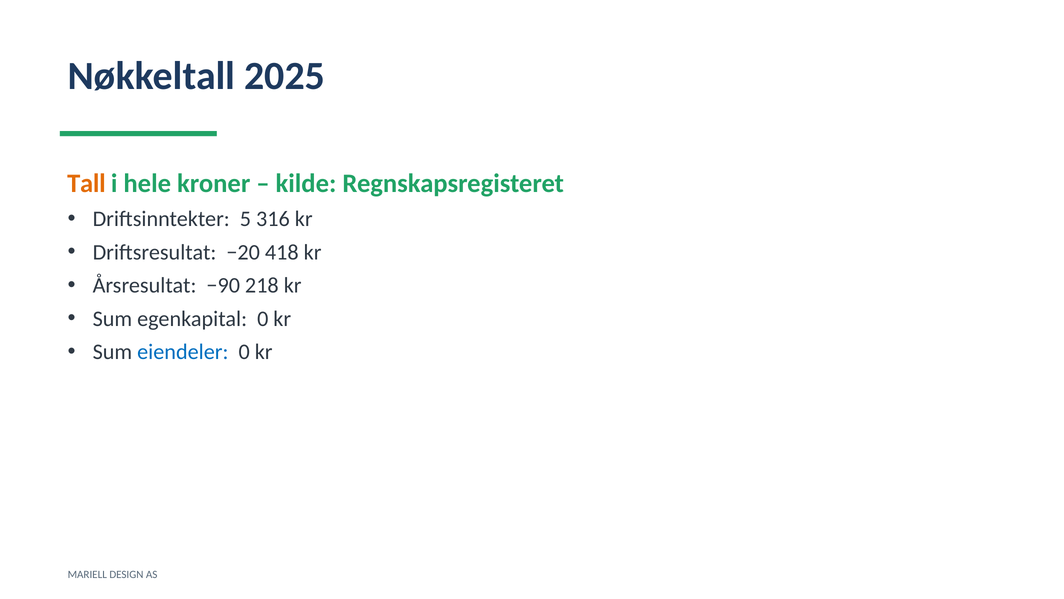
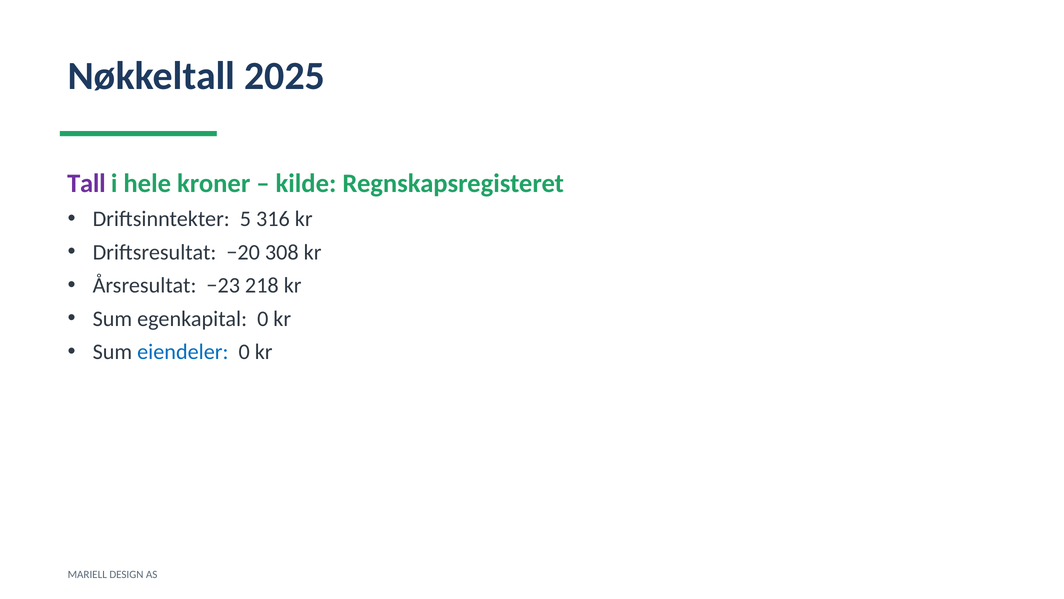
Tall colour: orange -> purple (86, 183)
418: 418 -> 308 (282, 252)
−90: −90 -> −23 (223, 285)
